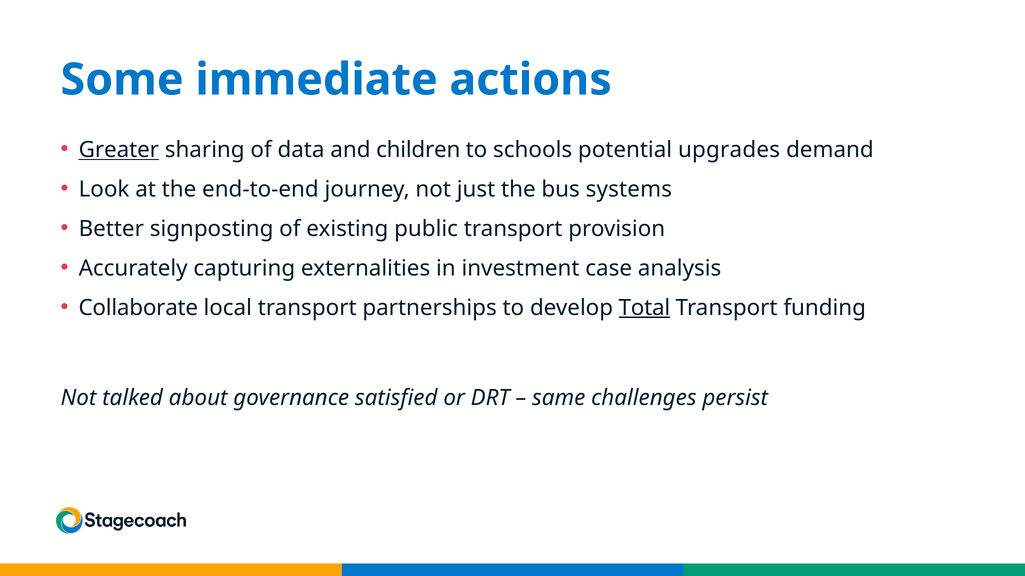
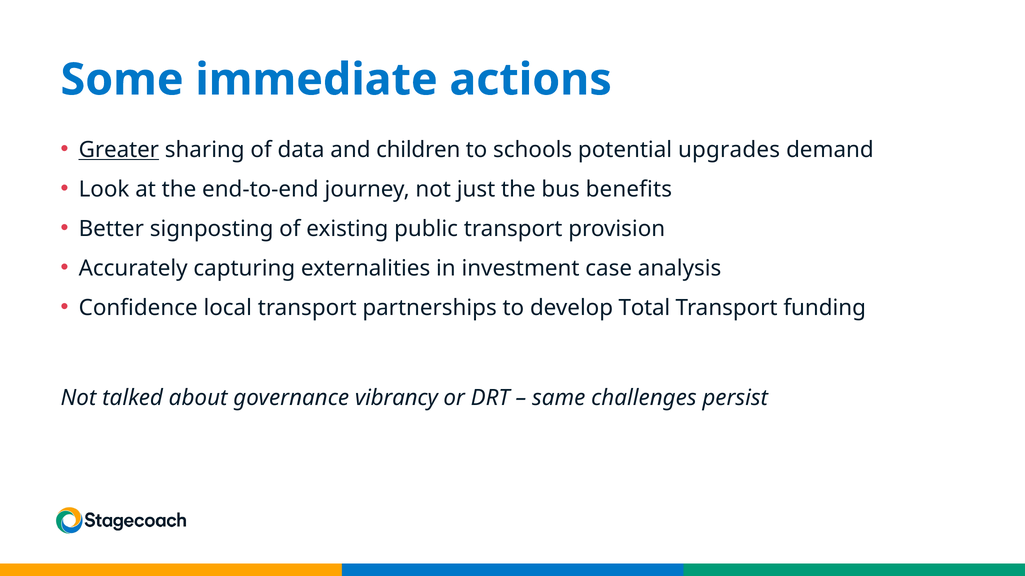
systems: systems -> benefits (629, 189)
Collaborate: Collaborate -> Confidence (138, 308)
Total underline: present -> none (644, 308)
satisfied: satisfied -> vibrancy (396, 398)
